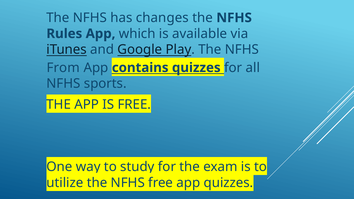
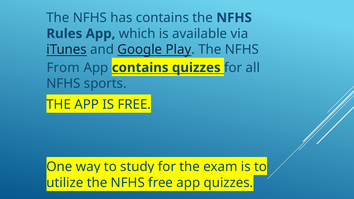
has changes: changes -> contains (162, 18)
